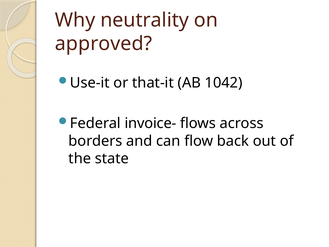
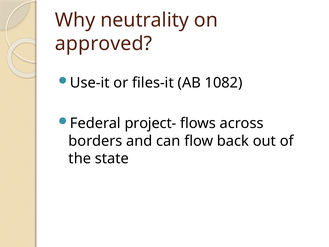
that-it: that-it -> files-it (153, 83)
1042: 1042 -> 1082 (224, 83)
invoice-: invoice- -> project- (150, 123)
